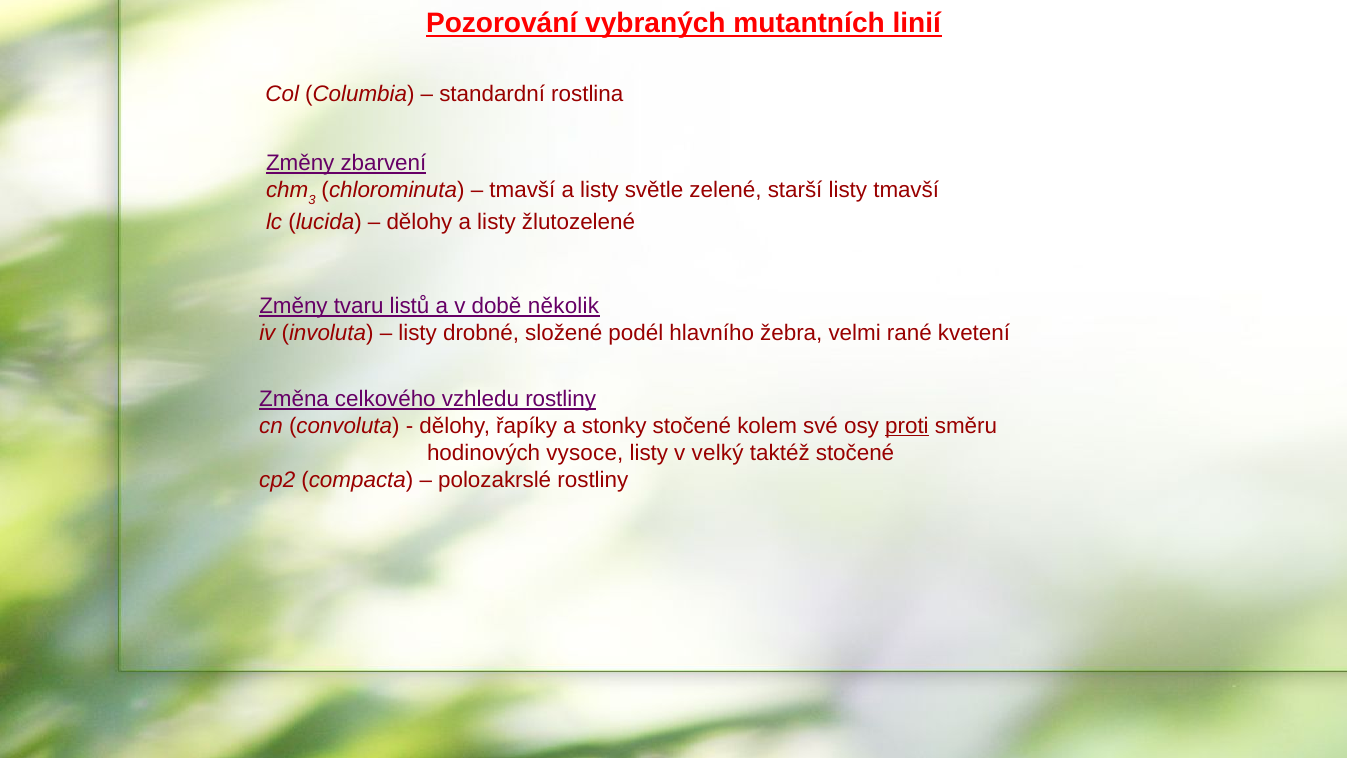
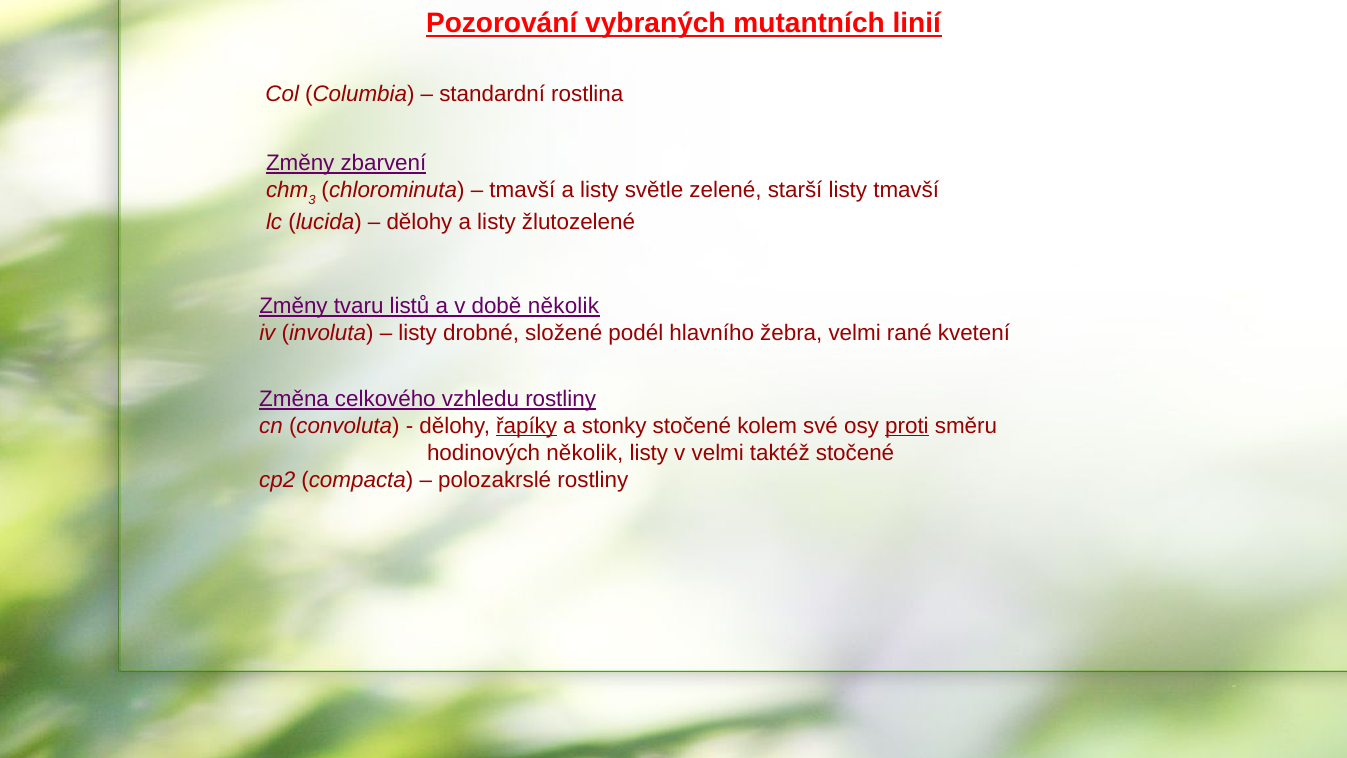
řapíky underline: none -> present (527, 426)
hodinových vysoce: vysoce -> několik (585, 453)
v velký: velký -> velmi (718, 453)
